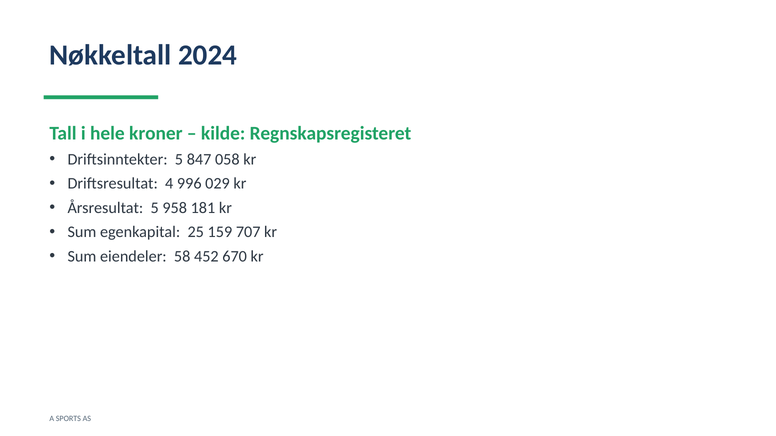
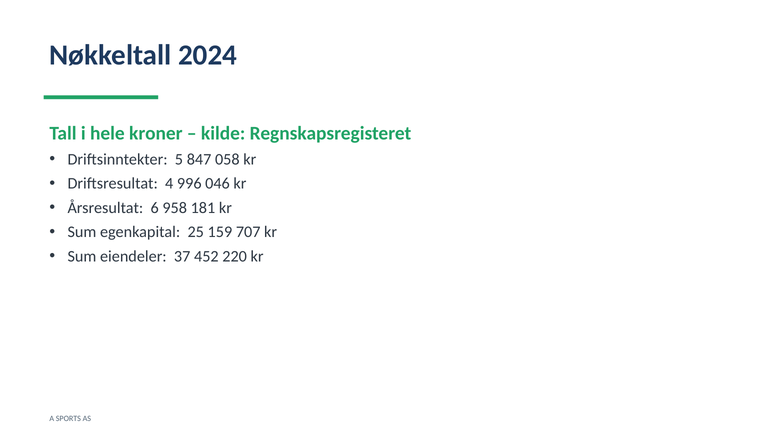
029: 029 -> 046 (217, 184)
Årsresultat 5: 5 -> 6 (155, 208)
58: 58 -> 37 (182, 257)
670: 670 -> 220 (235, 257)
